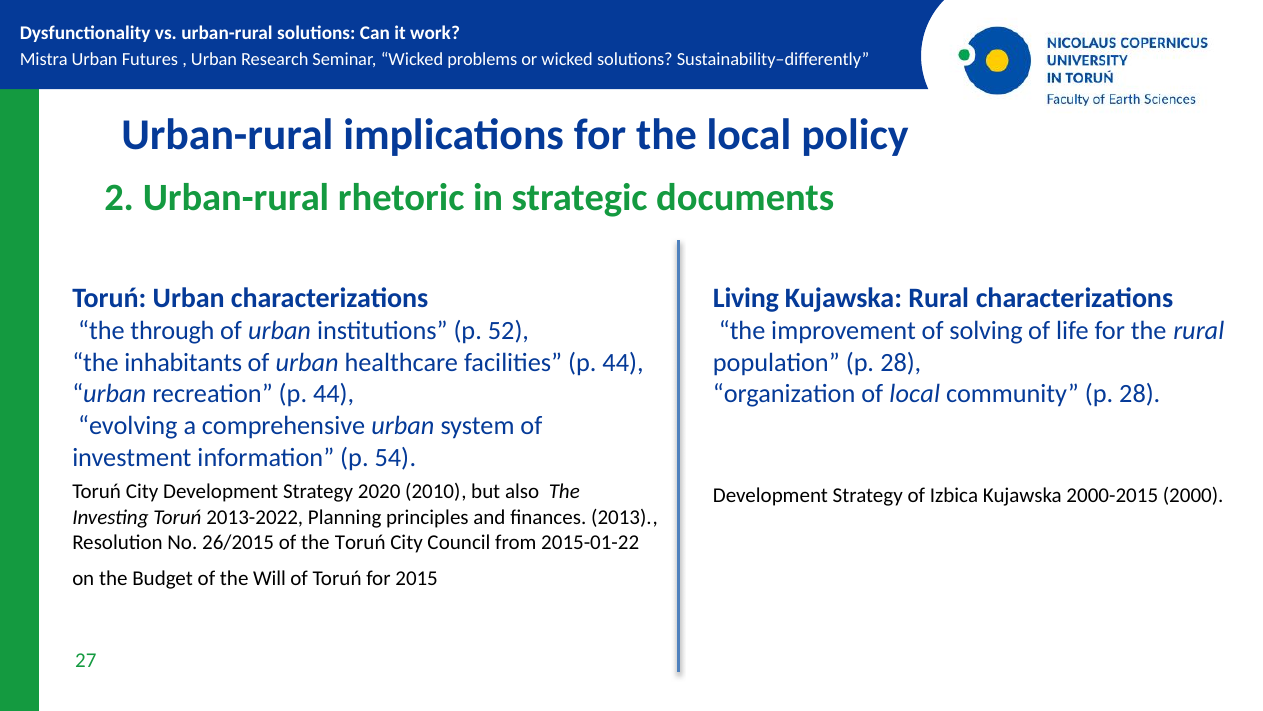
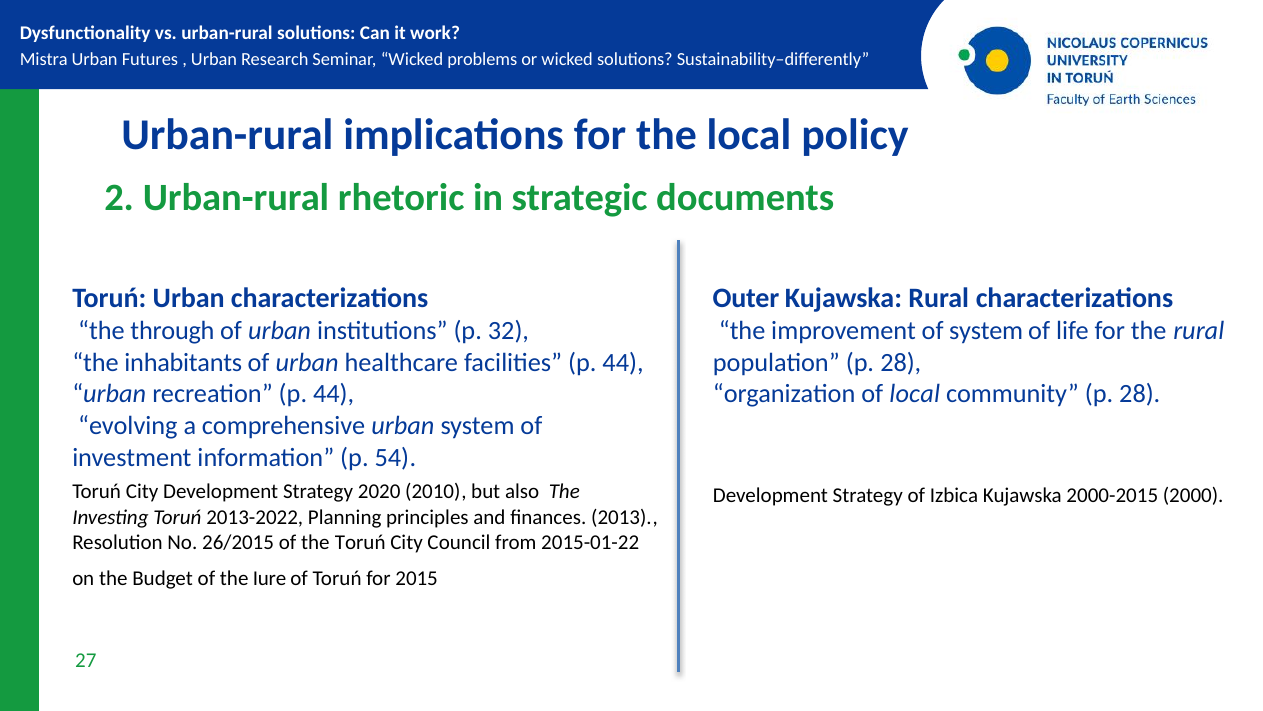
Living: Living -> Outer (746, 298)
52: 52 -> 32 (508, 331)
of solving: solving -> system (986, 331)
Will: Will -> Iure (270, 578)
